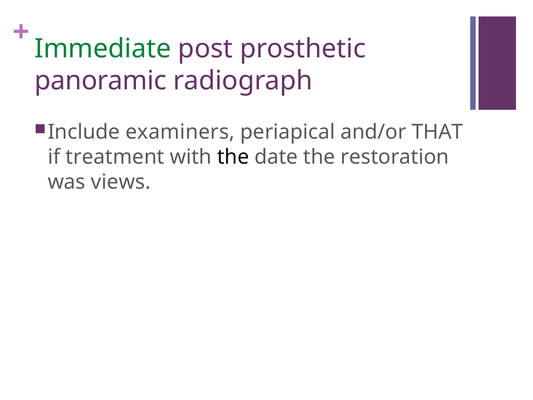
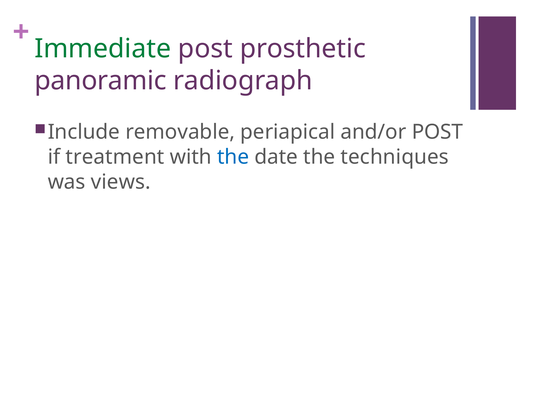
examiners: examiners -> removable (180, 132)
and/or THAT: THAT -> POST (437, 132)
the colour: black -> blue (233, 157)
restoration: restoration -> techniques (395, 157)
